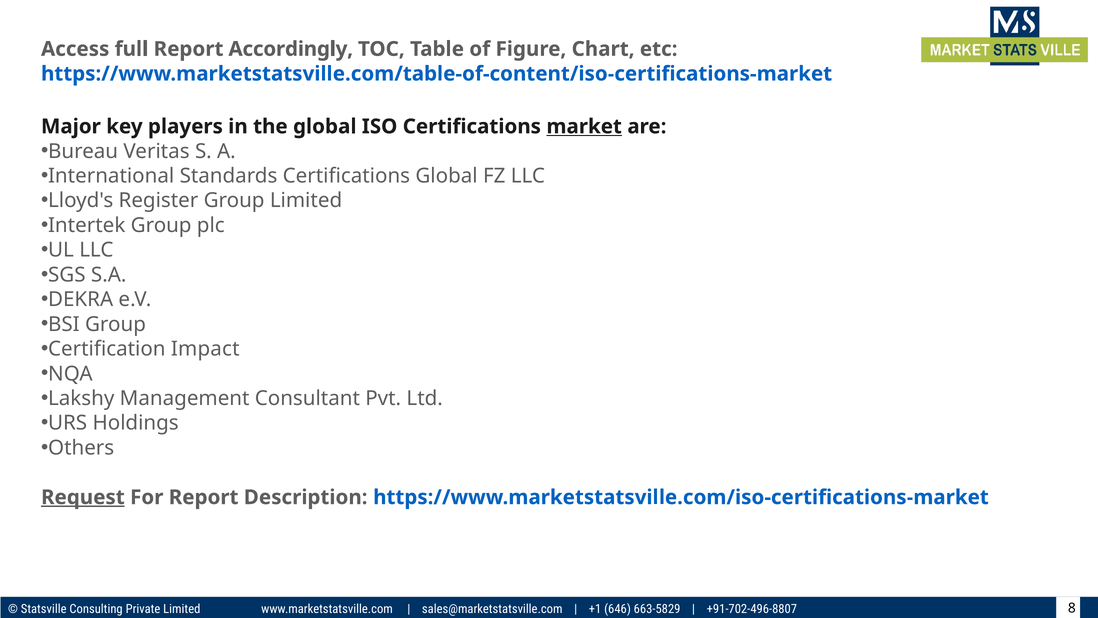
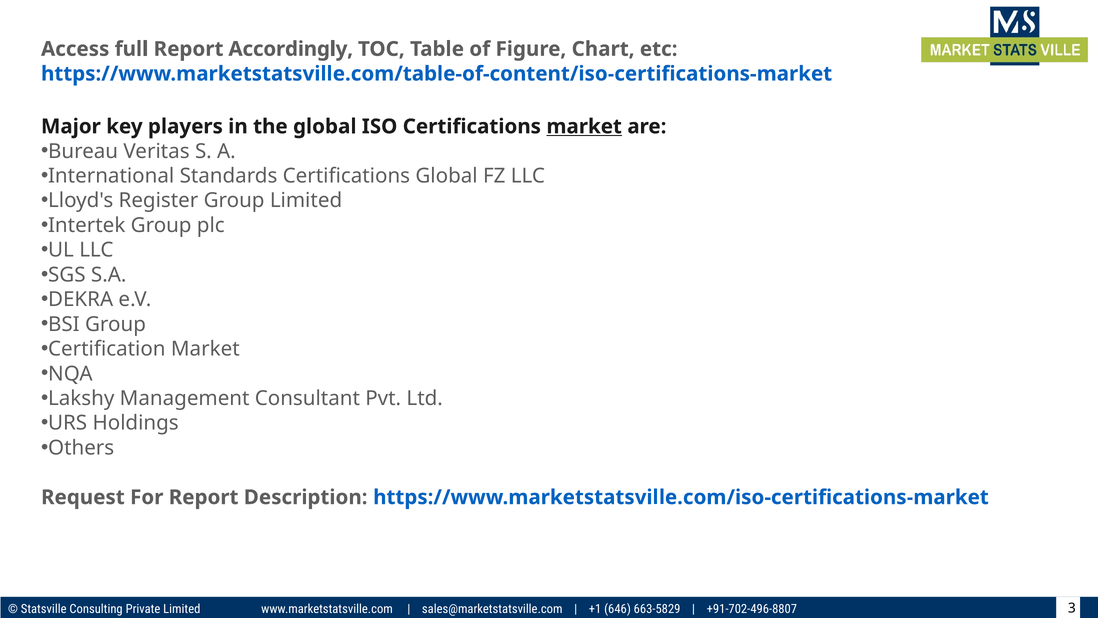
Certification Impact: Impact -> Market (205, 349)
Request underline: present -> none (83, 497)
8: 8 -> 3 (1072, 608)
